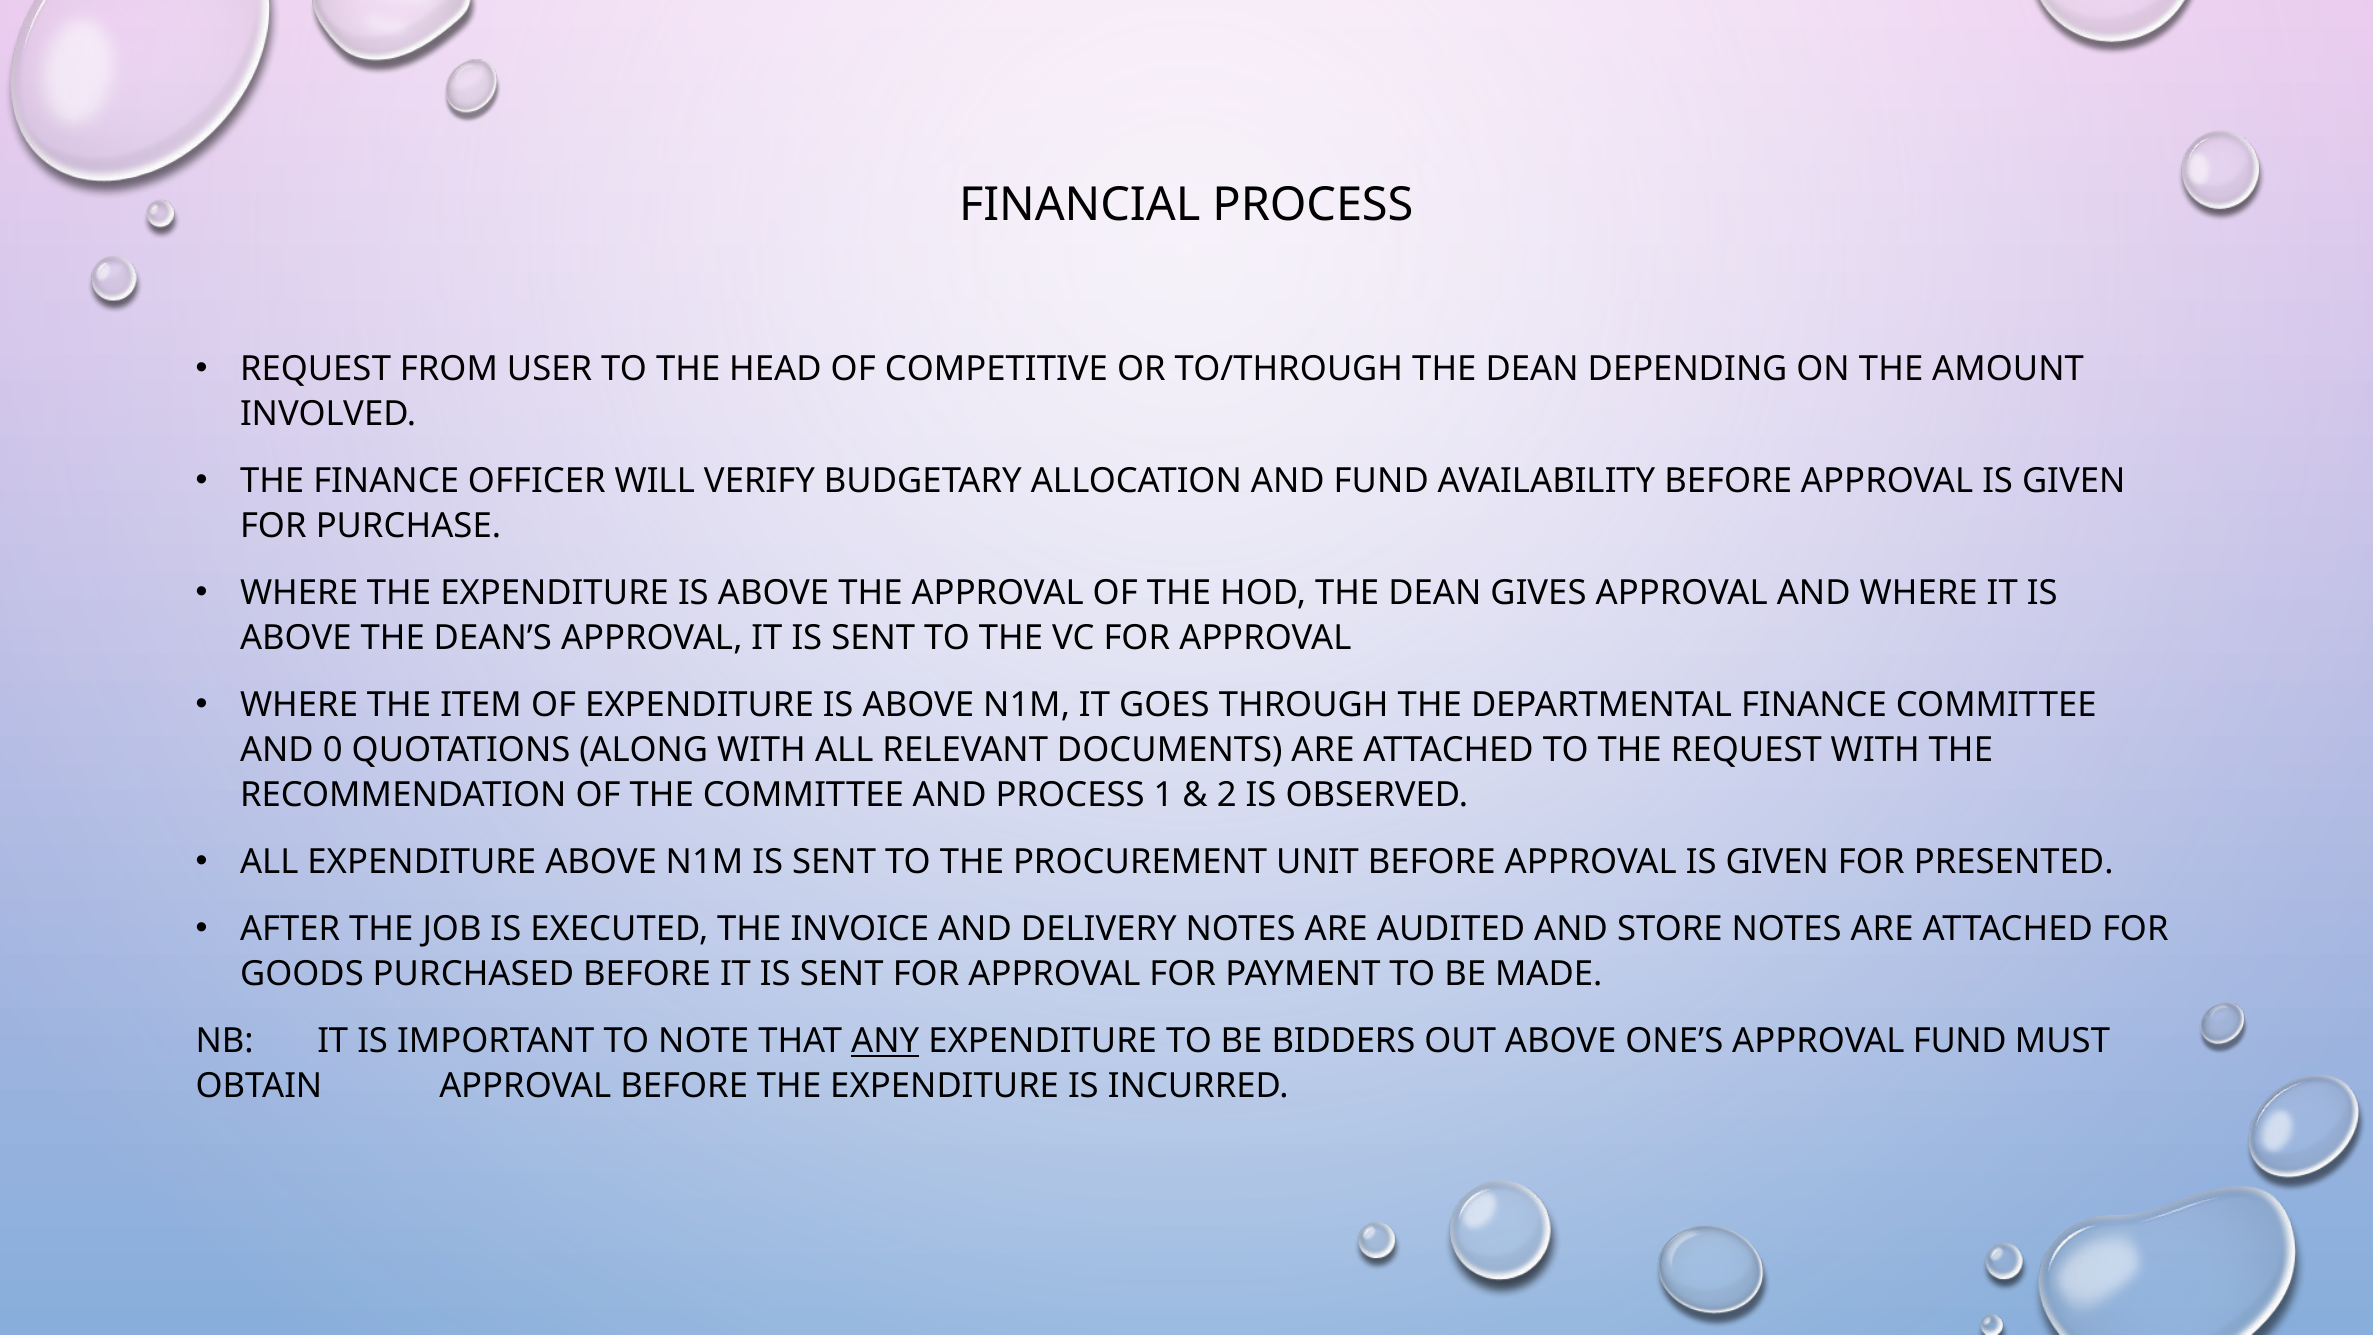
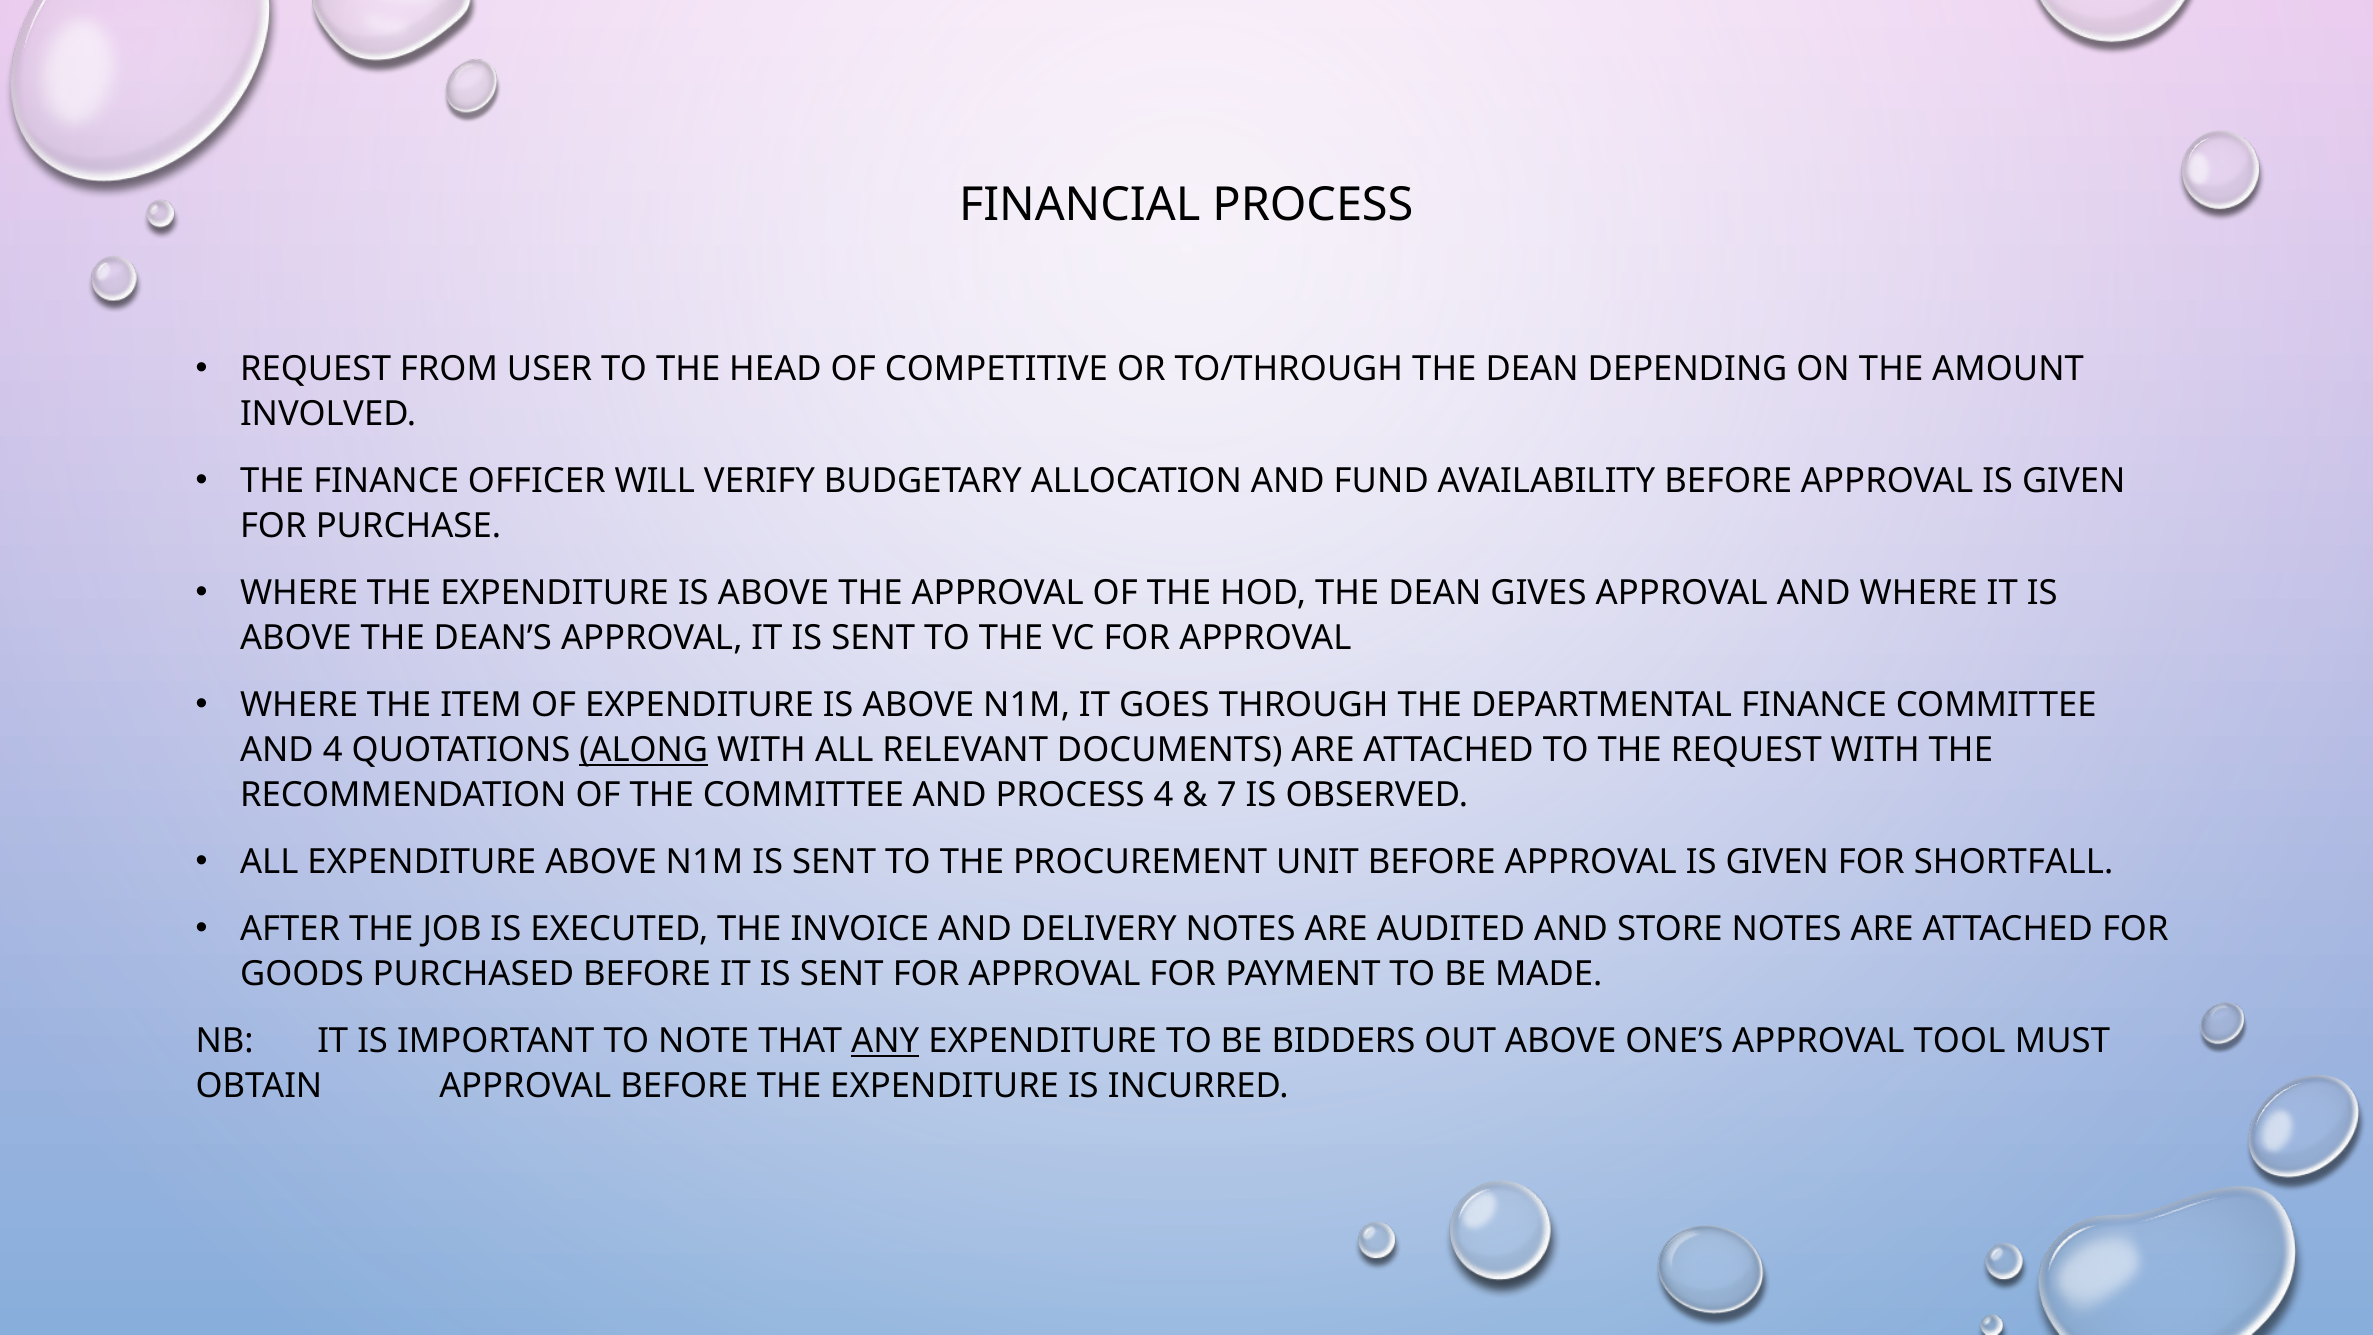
AND 0: 0 -> 4 (333, 750)
ALONG underline: none -> present (644, 750)
PROCESS 1: 1 -> 4 (1164, 795)
2: 2 -> 7 (1227, 795)
PRESENTED: PRESENTED -> SHORTFALL (2014, 862)
APPROVAL FUND: FUND -> TOOL (1960, 1041)
